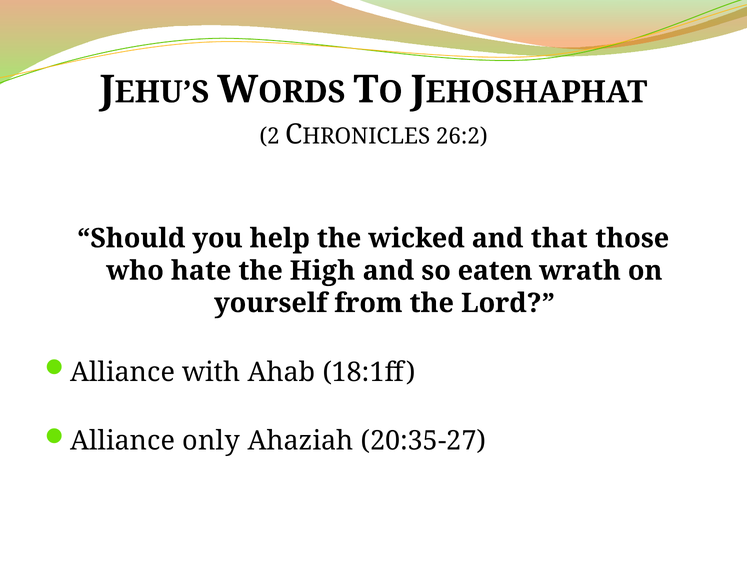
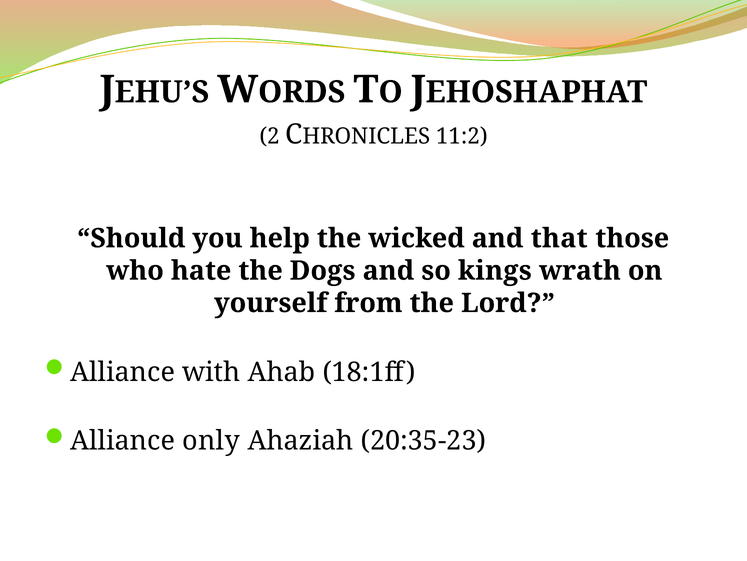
26:2: 26:2 -> 11:2 (462, 136)
High: High -> Dogs (323, 270)
eaten: eaten -> kings (495, 270)
20:35-27: 20:35-27 -> 20:35-23 (423, 440)
